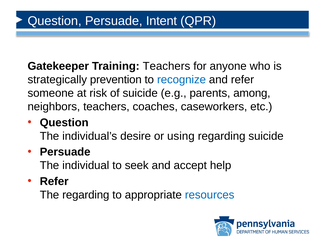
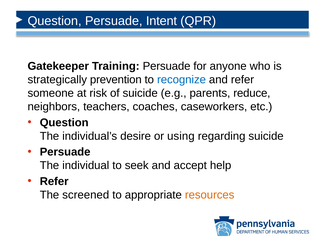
Training Teachers: Teachers -> Persuade (167, 66)
among: among -> reduce (252, 93)
The regarding: regarding -> screened (86, 195)
resources colour: blue -> orange (210, 195)
